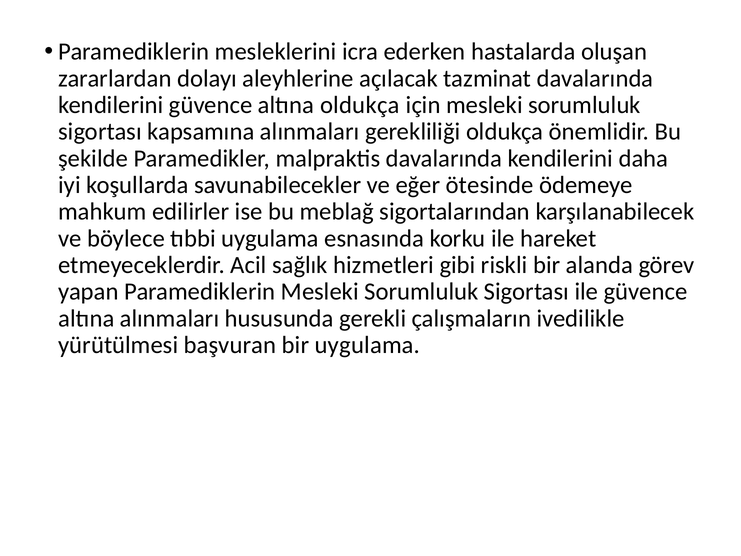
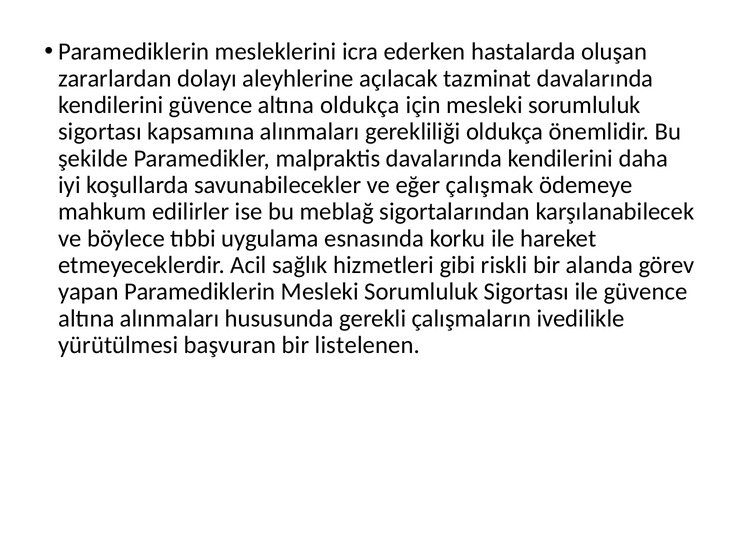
ötesinde: ötesinde -> çalışmak (490, 185)
bir uygulama: uygulama -> listelenen (367, 345)
